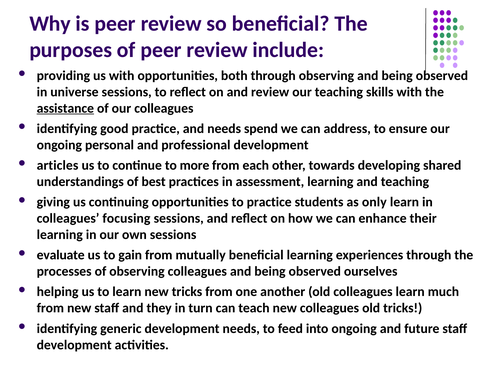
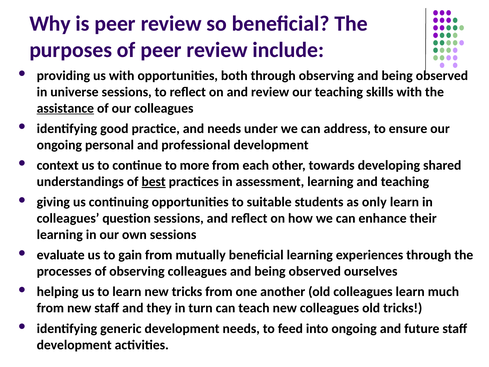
spend: spend -> under (261, 129)
articles: articles -> context (58, 165)
best underline: none -> present (154, 182)
to practice: practice -> suitable (269, 202)
focusing: focusing -> question (127, 218)
